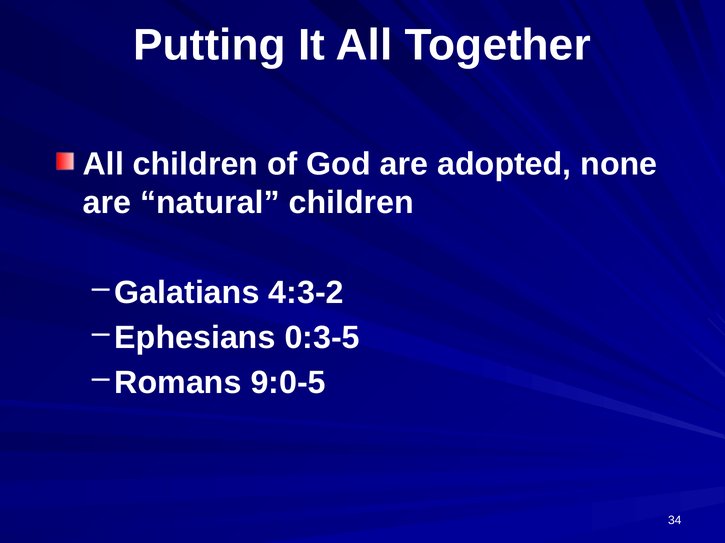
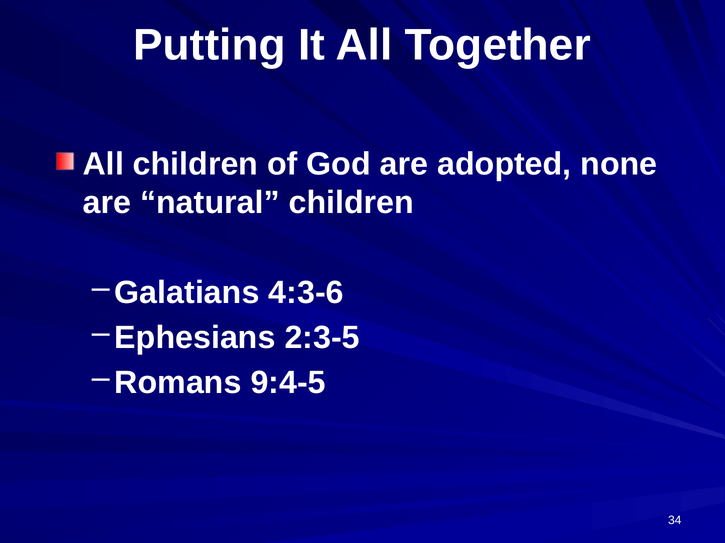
4:3-2: 4:3-2 -> 4:3-6 (306, 293)
0:3-5: 0:3-5 -> 2:3-5 (322, 338)
9:0-5: 9:0-5 -> 9:4-5 (288, 383)
